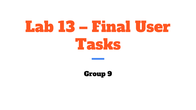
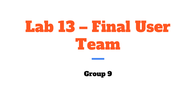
Tasks: Tasks -> Team (98, 45)
